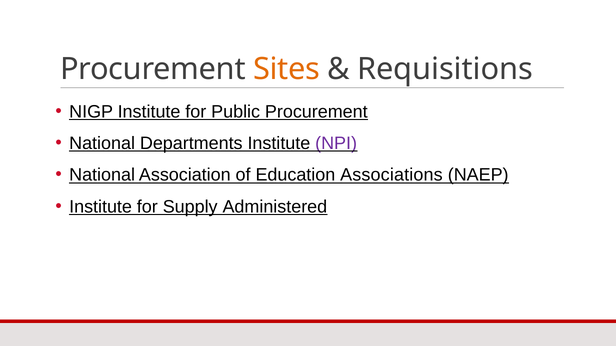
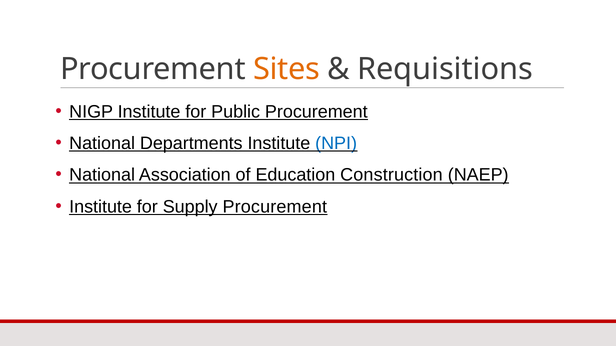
NPI colour: purple -> blue (336, 144)
Associations: Associations -> Construction (391, 175)
Supply Administered: Administered -> Procurement (275, 207)
